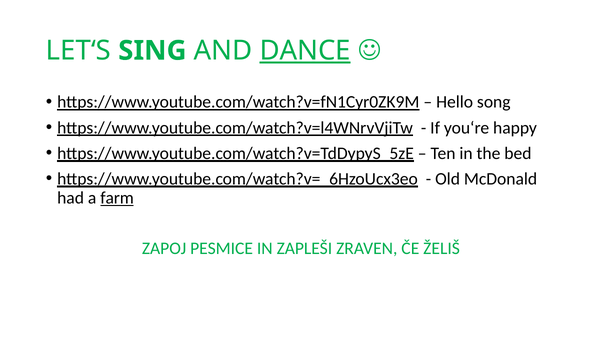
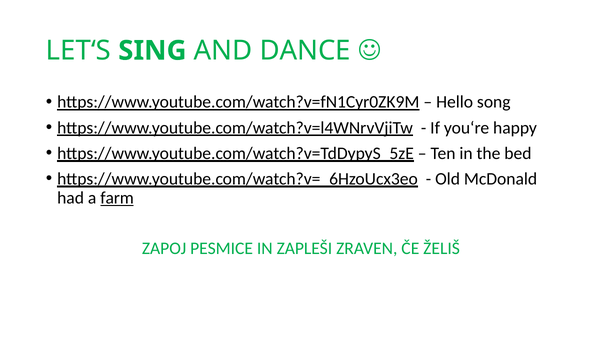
DANCE underline: present -> none (305, 51)
